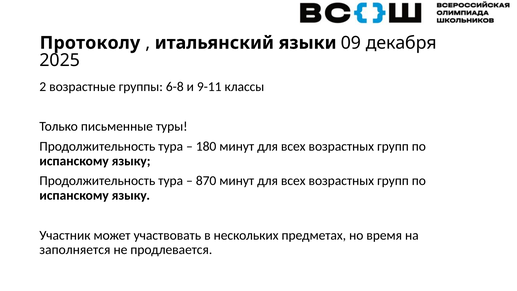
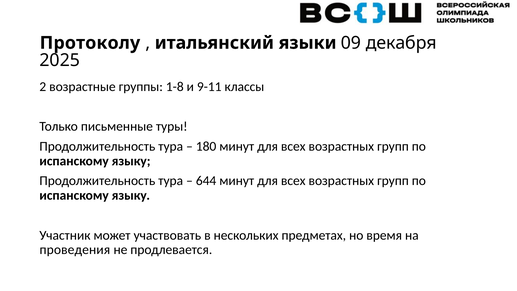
6-8: 6-8 -> 1-8 (175, 87)
870: 870 -> 644 (206, 181)
заполняется: заполняется -> проведения (75, 250)
